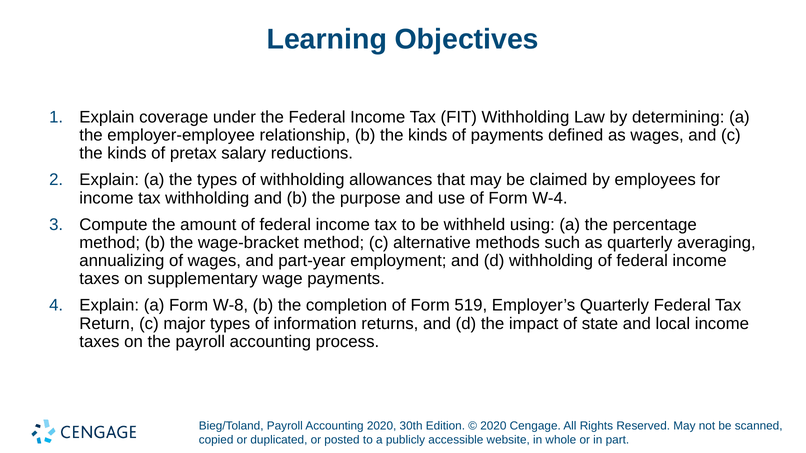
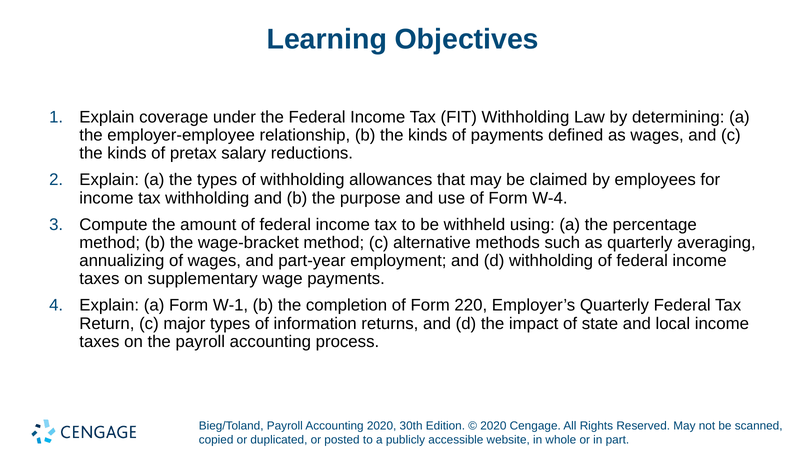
W-8: W-8 -> W-1 (231, 306)
519: 519 -> 220 (471, 306)
